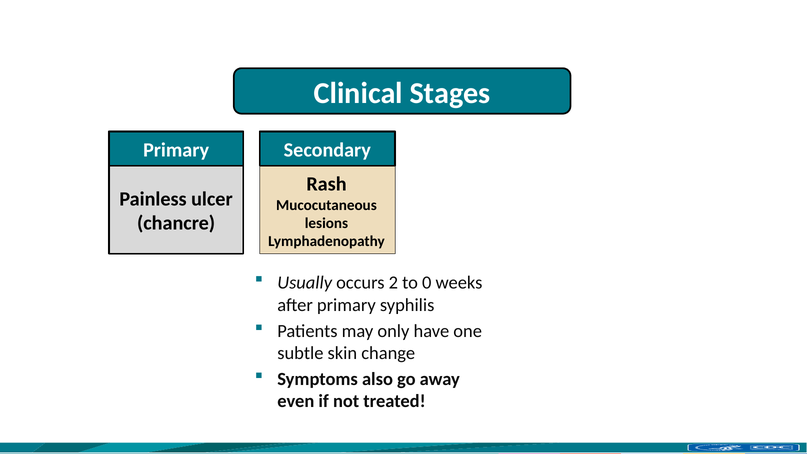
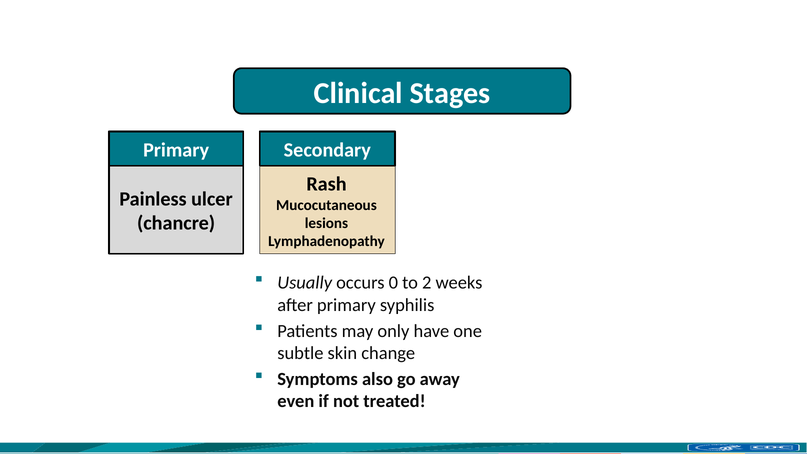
2: 2 -> 0 (393, 283)
0: 0 -> 2 (427, 283)
